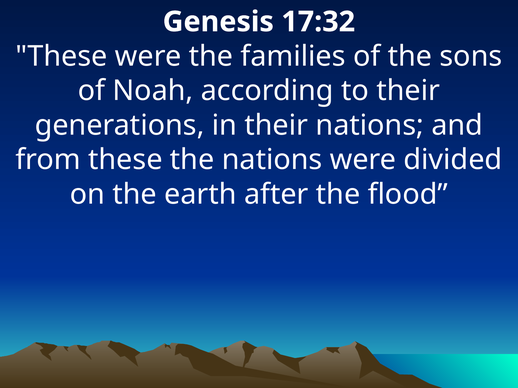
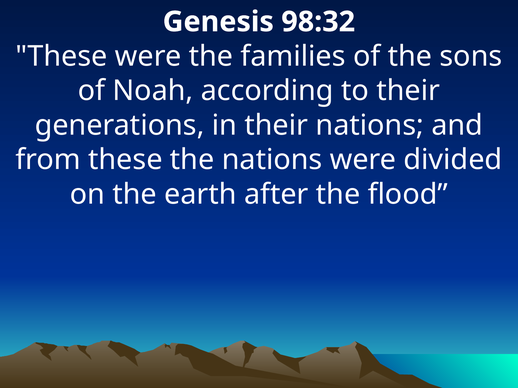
17:32: 17:32 -> 98:32 (318, 22)
